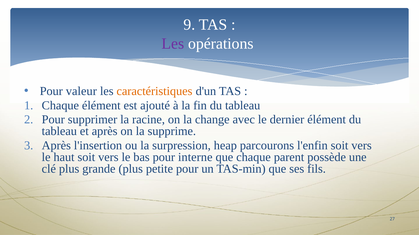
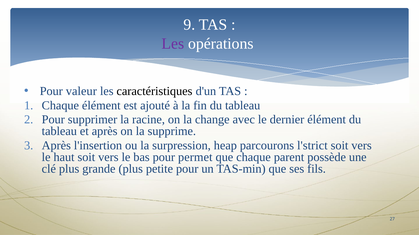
caractéristiques colour: orange -> black (154, 92)
l'enfin: l'enfin -> l'strict (312, 146)
interne: interne -> permet (195, 158)
